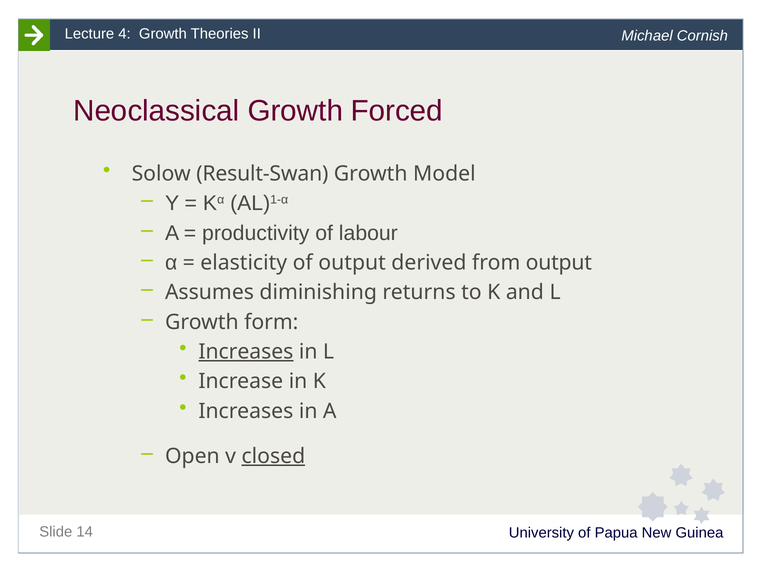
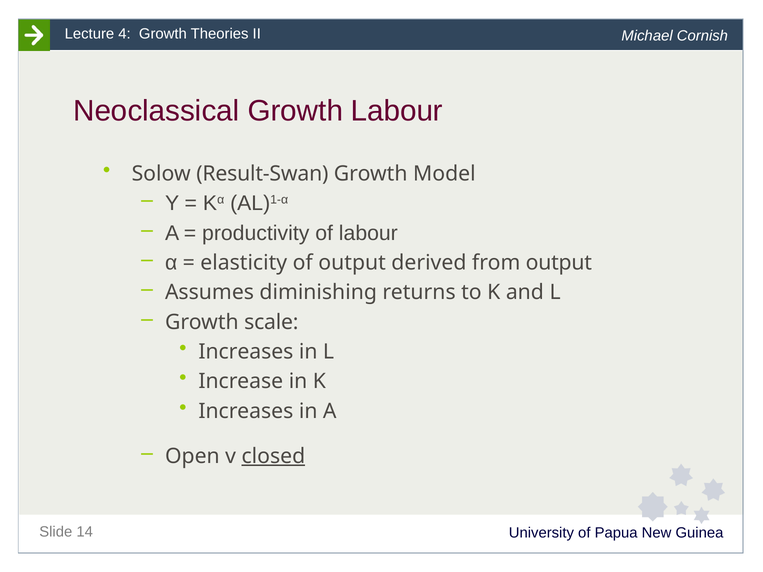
Growth Forced: Forced -> Labour (397, 111)
form: form -> scale (271, 322)
Increases underline: present -> none (246, 352)
